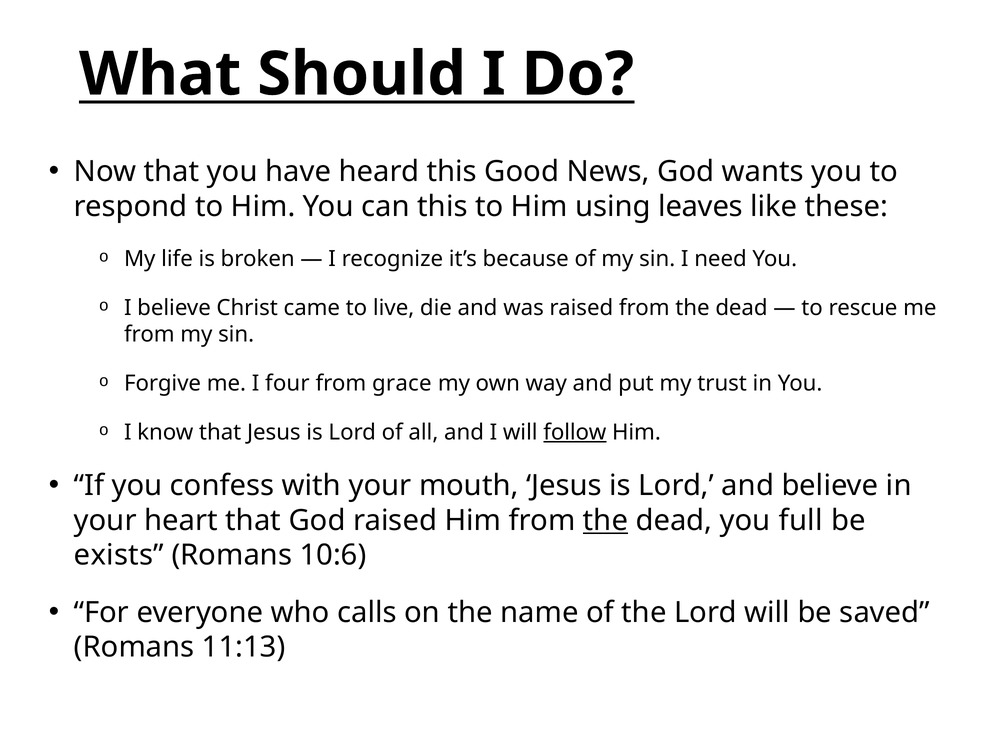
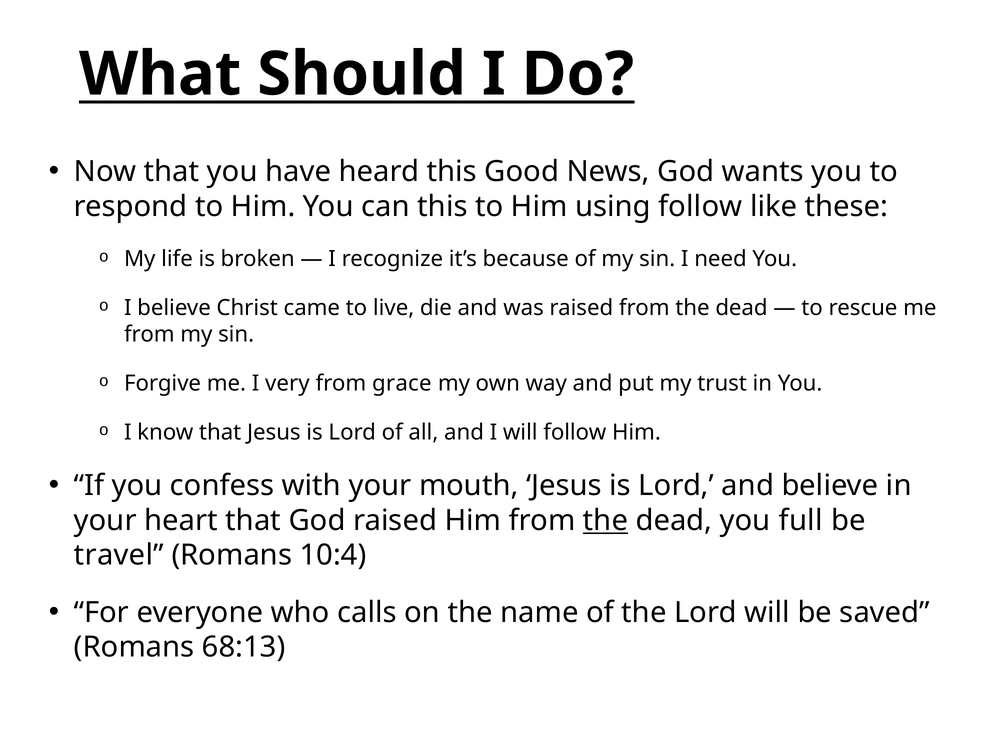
using leaves: leaves -> follow (700, 206)
four: four -> very (287, 383)
follow underline: present -> none (575, 432)
exists: exists -> travel (119, 555)
10:6: 10:6 -> 10:4 (333, 555)
11:13: 11:13 -> 68:13 (244, 648)
